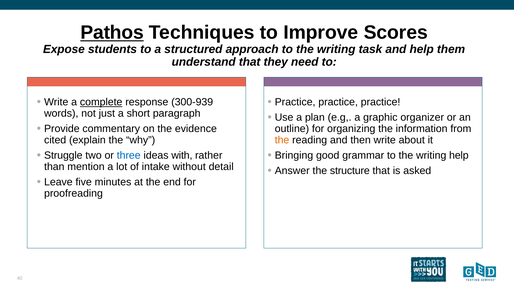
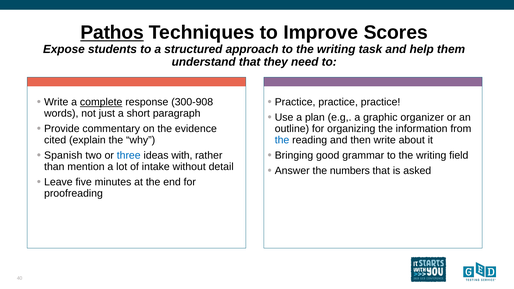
300-939: 300-939 -> 300-908 (192, 102)
the colour: orange -> blue (282, 140)
Struggle: Struggle -> Spanish (63, 155)
writing help: help -> field (459, 155)
structure: structure -> numbers (350, 171)
